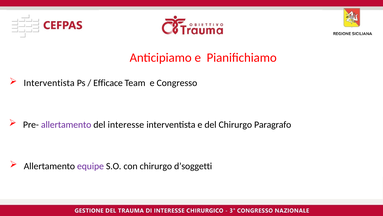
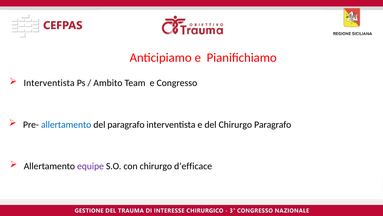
Efficace: Efficace -> Ambito (108, 83)
allertamento colour: purple -> blue (66, 124)
del interesse: interesse -> paragrafo (126, 124)
d’soggetti: d’soggetti -> d’efficace (193, 166)
